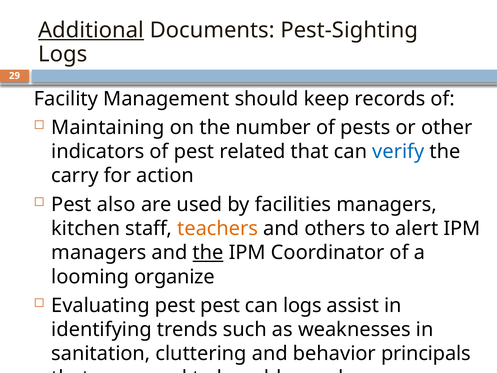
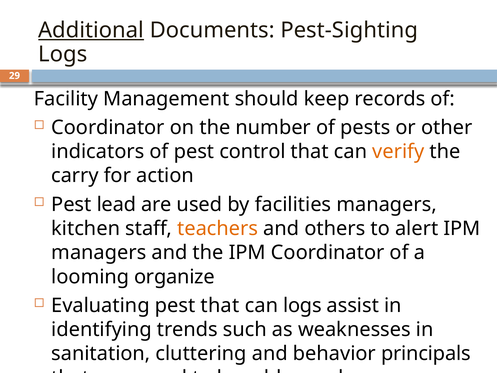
Maintaining: Maintaining -> Coordinator (108, 128)
related: related -> control (252, 152)
verify colour: blue -> orange (398, 152)
also: also -> lead (116, 204)
the underline: present -> none (208, 253)
pest pest: pest -> that (220, 305)
